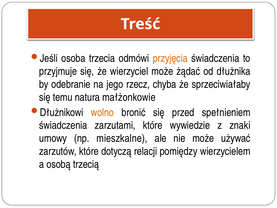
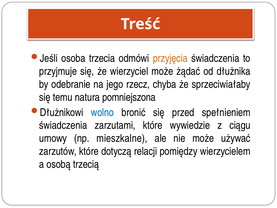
małżonkowie: małżonkowie -> pomniejszona (129, 97)
wolno colour: orange -> blue (102, 112)
znaki: znaki -> ciągu (240, 125)
